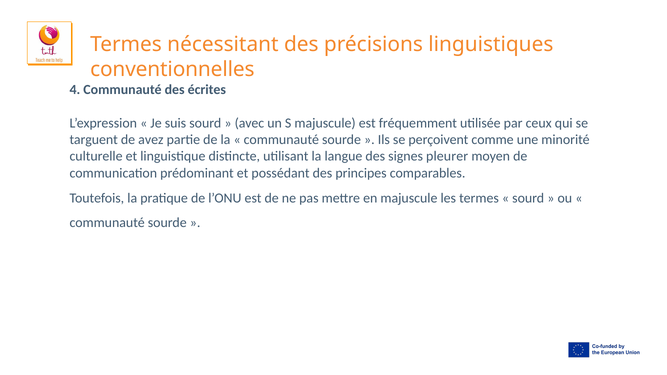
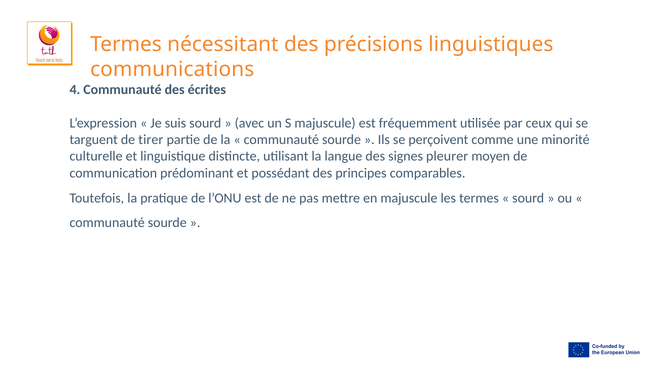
conventionnelles: conventionnelles -> communications (172, 70)
avez: avez -> tirer (151, 140)
